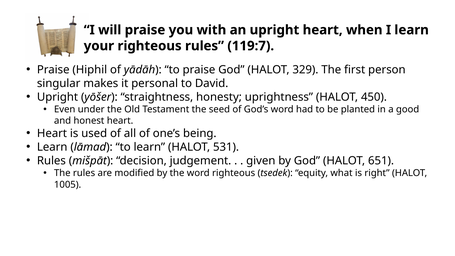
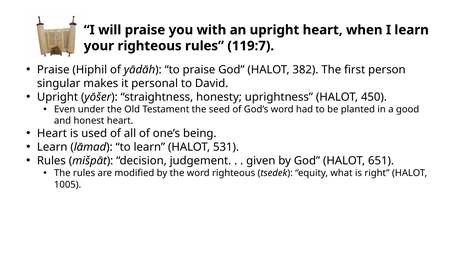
329: 329 -> 382 (305, 70)
